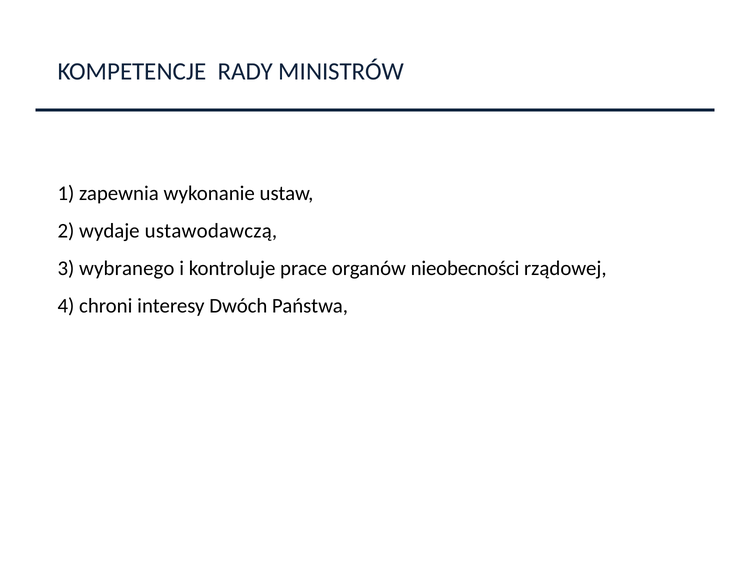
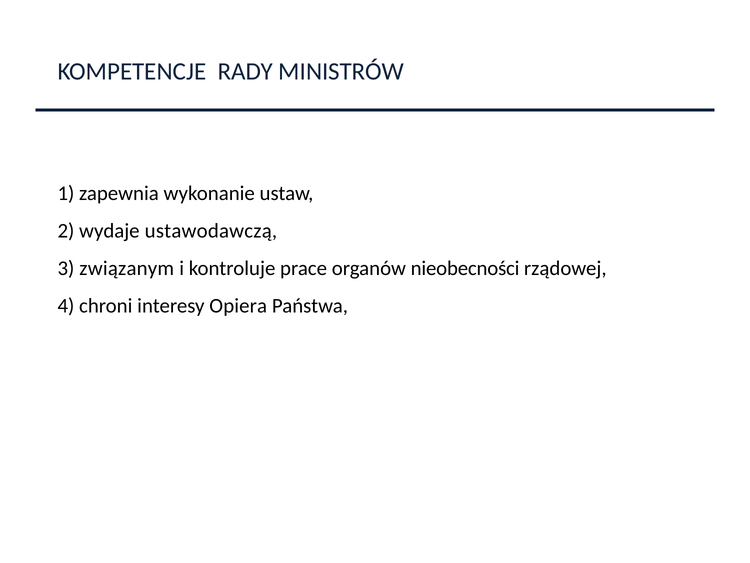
wybranego: wybranego -> związanym (127, 268)
Dwóch: Dwóch -> Opiera (238, 306)
